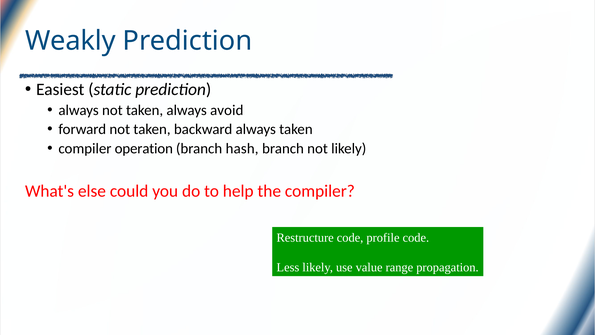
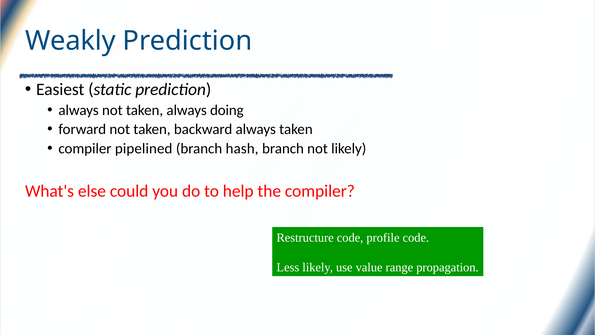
avoid: avoid -> doing (227, 110)
operation: operation -> pipelined (144, 148)
